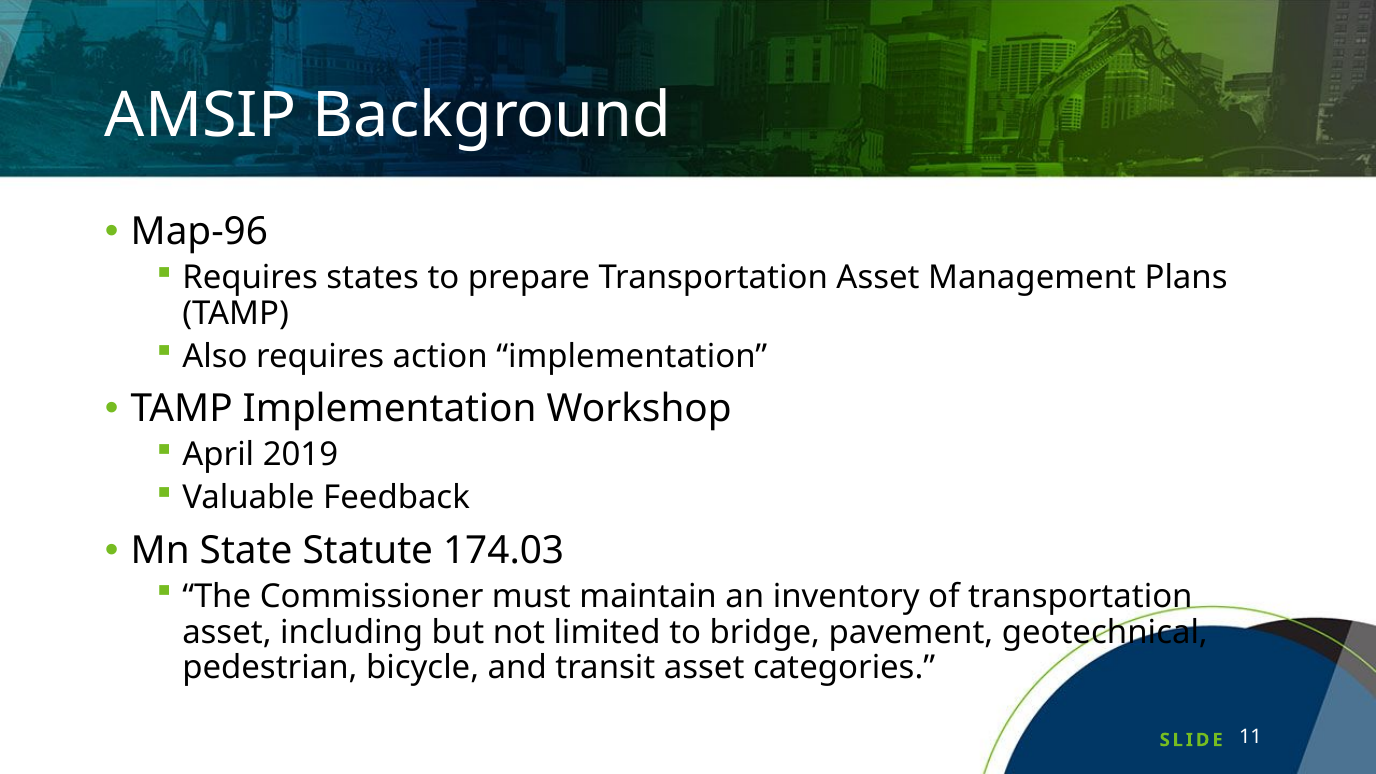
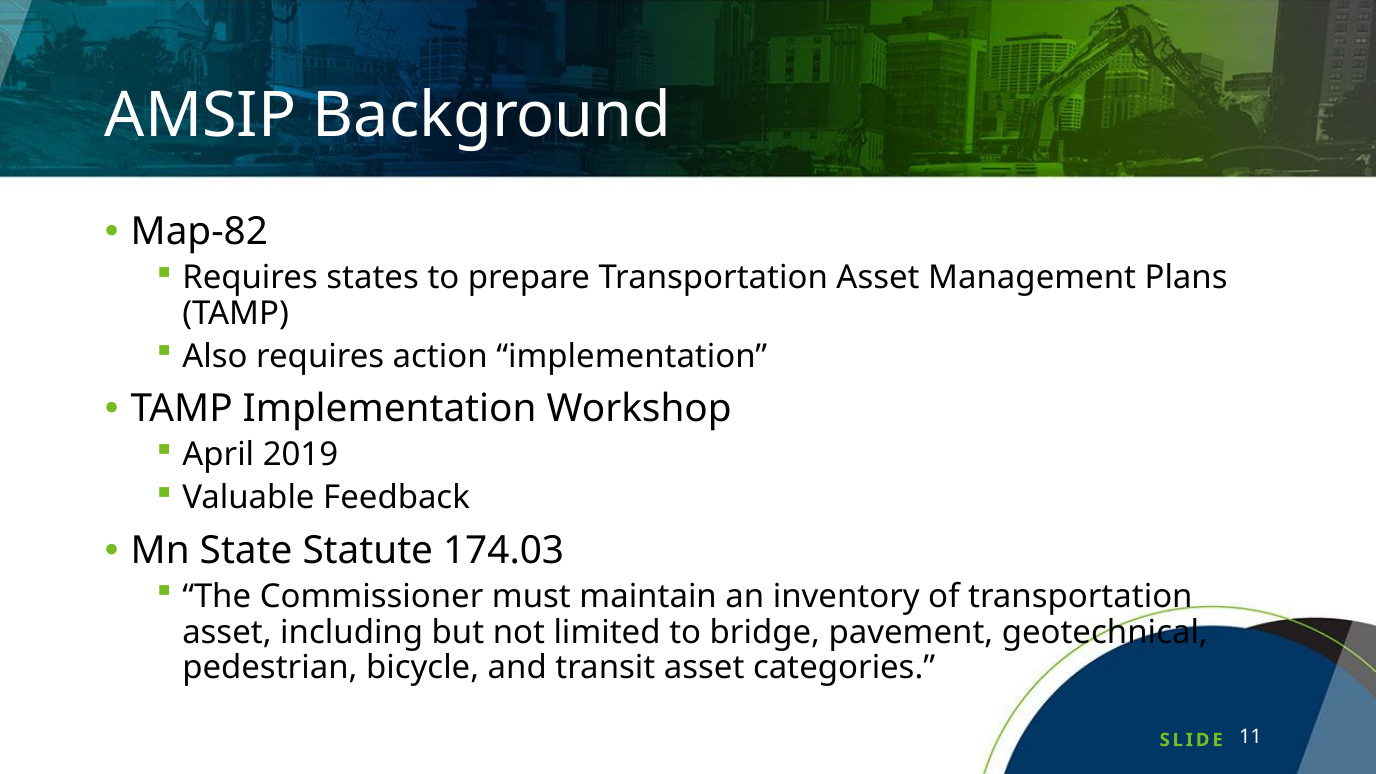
Map-96: Map-96 -> Map-82 (199, 232)
